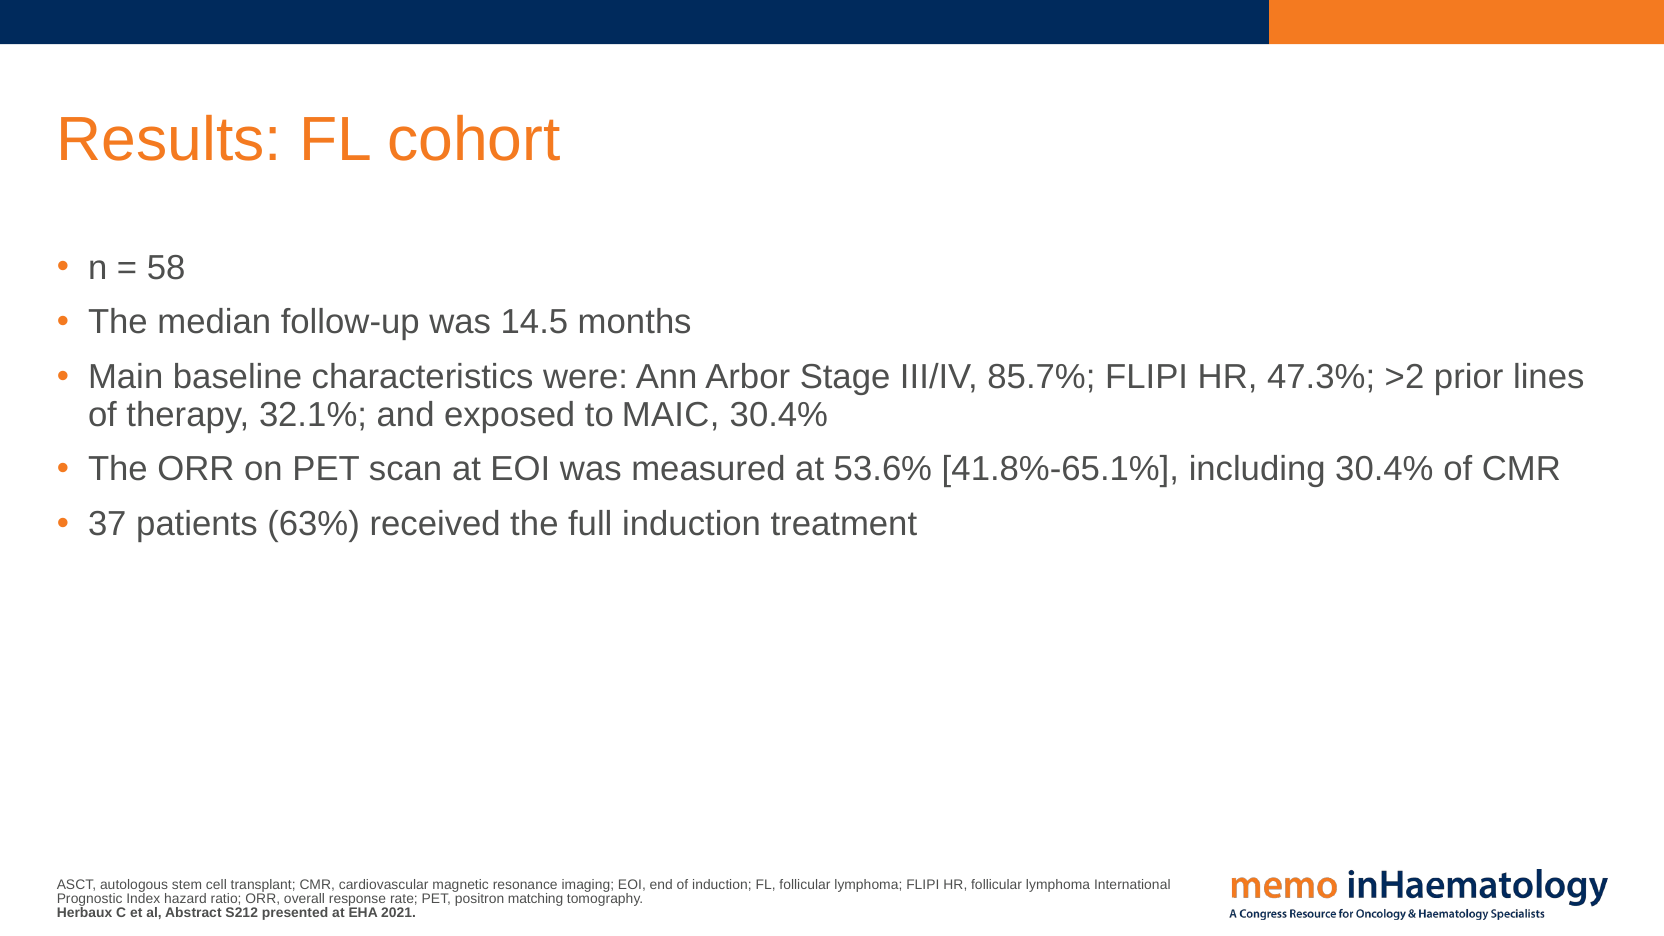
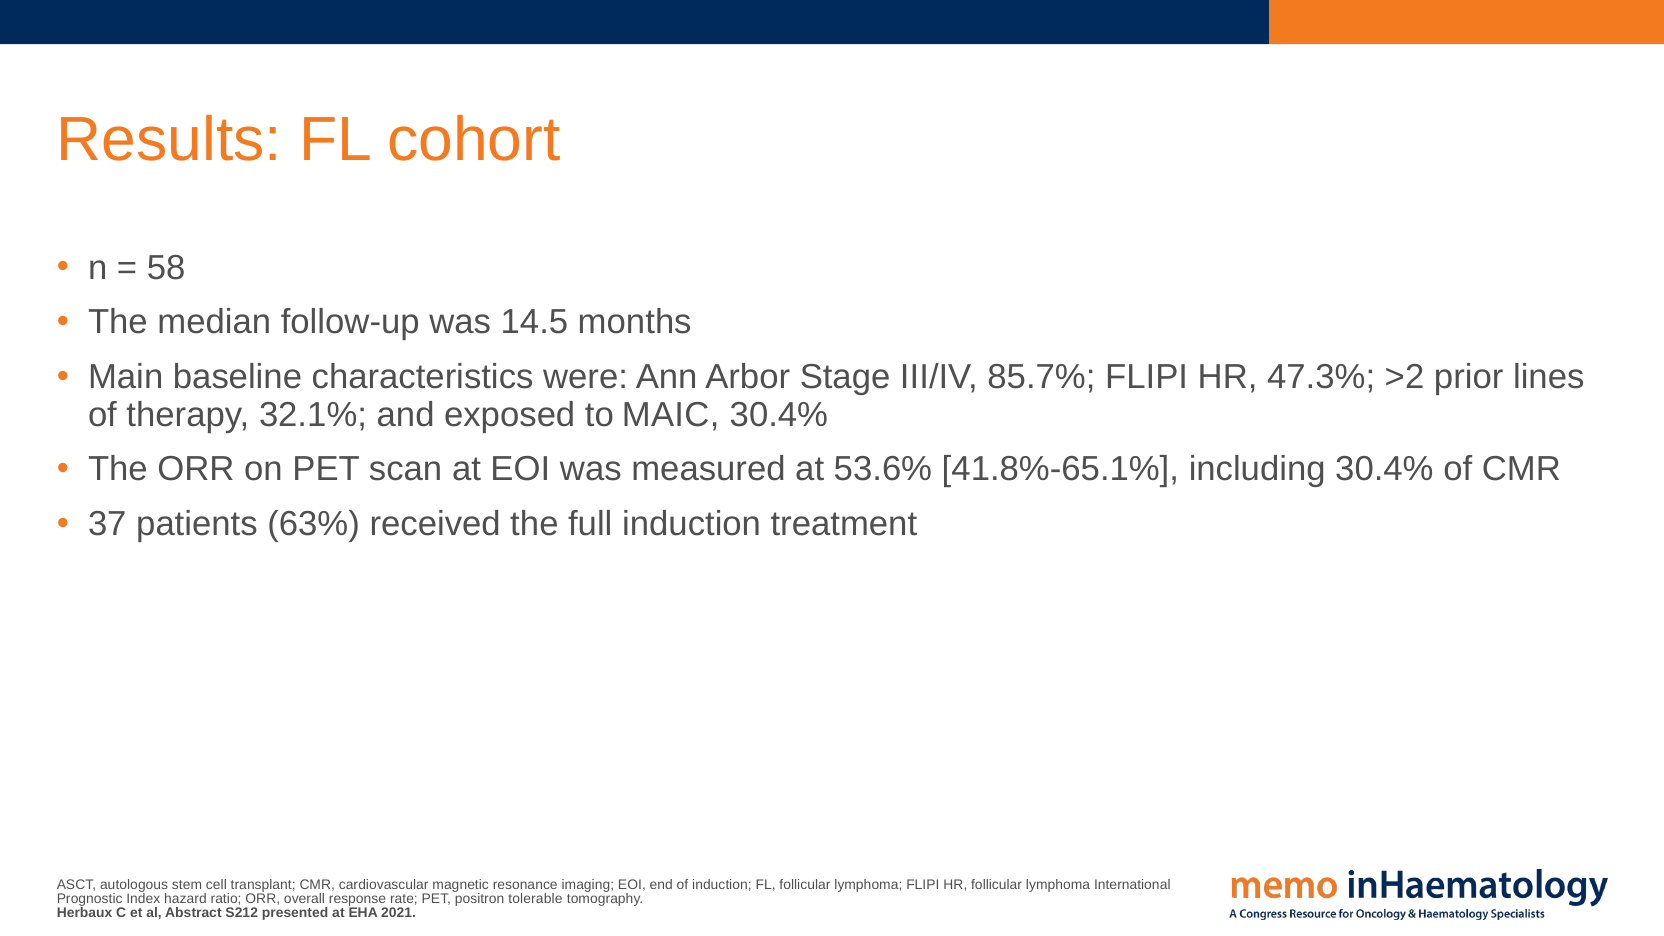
matching: matching -> tolerable (535, 899)
